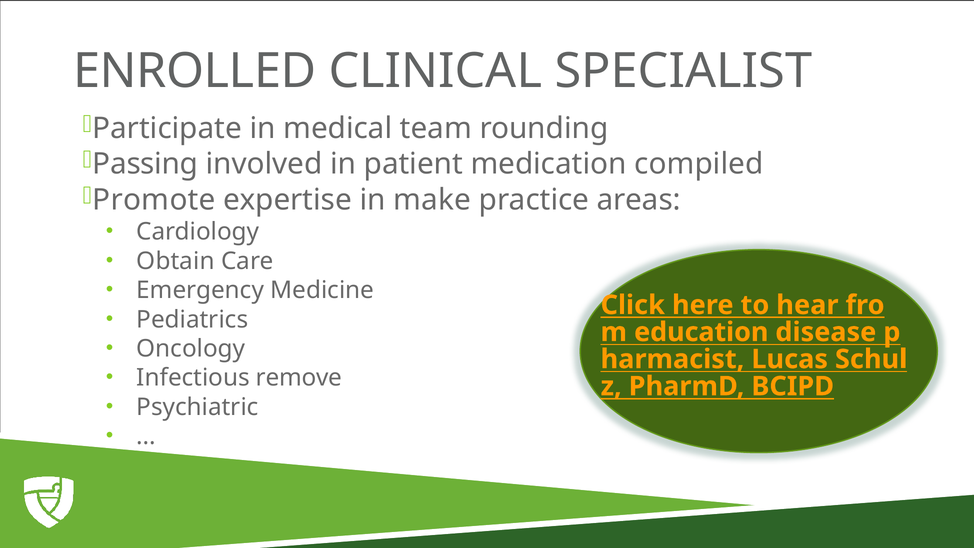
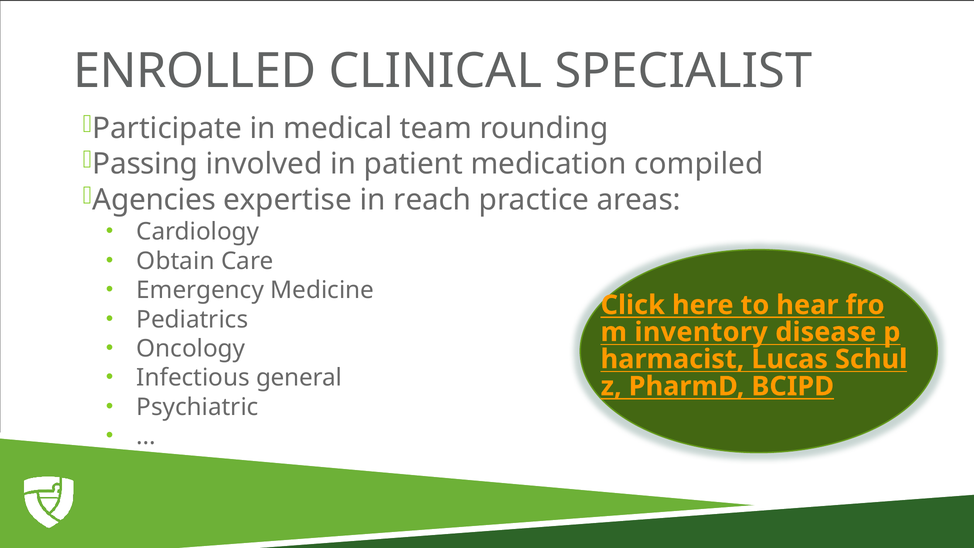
Promote: Promote -> Agencies (154, 200)
make: make -> reach (432, 200)
education: education -> inventory (701, 332)
remove: remove -> general (299, 378)
